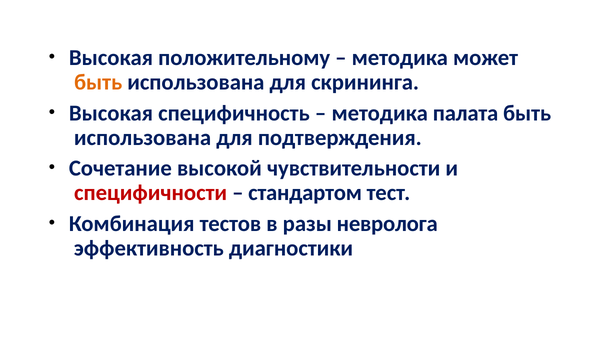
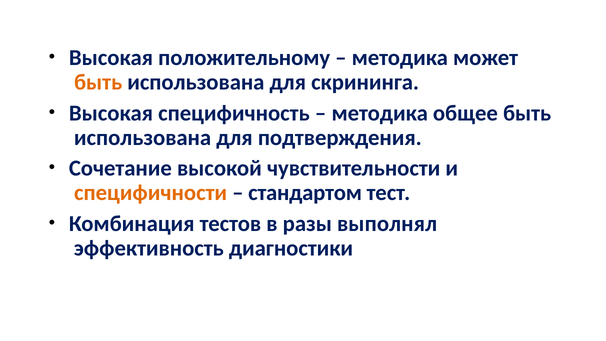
палата: палата -> общее (465, 113)
специфичности colour: red -> orange (151, 193)
невролога: невролога -> выполнял (387, 224)
